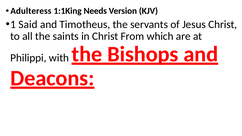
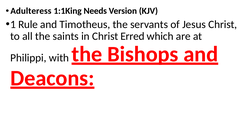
Said: Said -> Rule (28, 24)
From: From -> Erred (132, 36)
